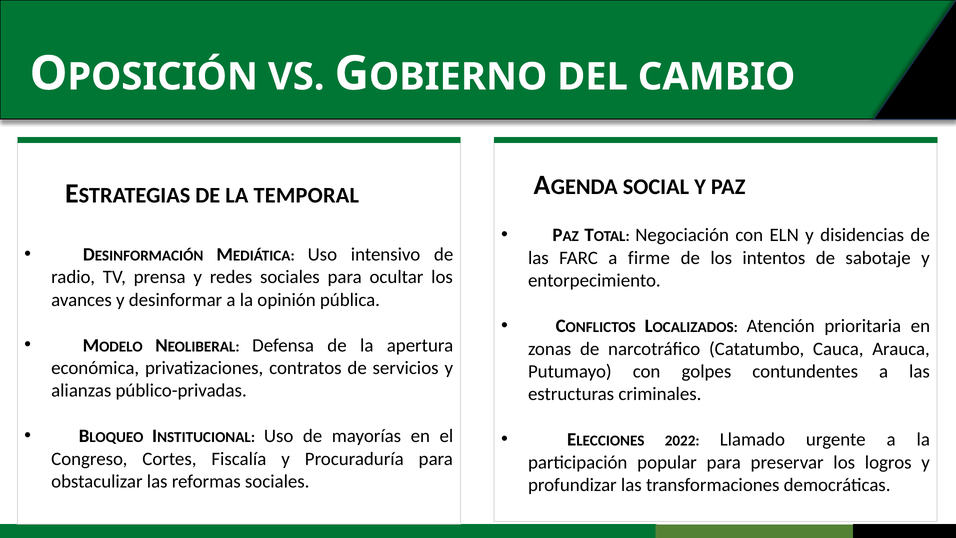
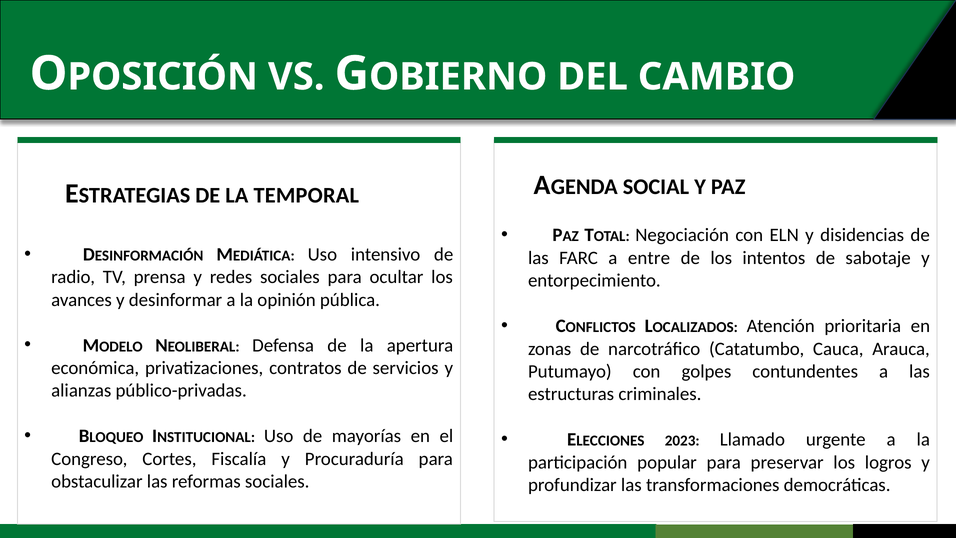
firme: firme -> entre (649, 258)
2022: 2022 -> 2023 (682, 441)
